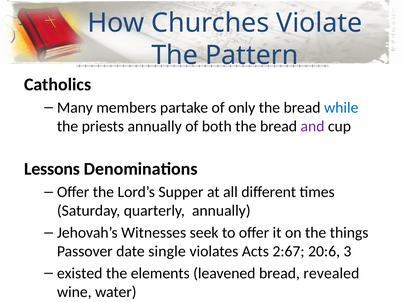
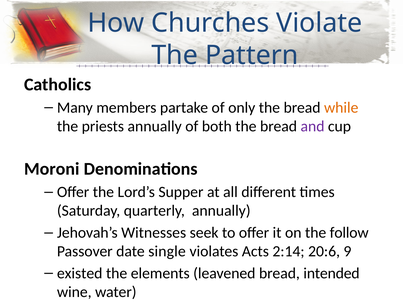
while colour: blue -> orange (341, 108)
Lessons: Lessons -> Moroni (52, 169)
things: things -> follow (349, 233)
2:67: 2:67 -> 2:14 (289, 252)
3: 3 -> 9 (347, 252)
revealed: revealed -> intended (332, 274)
